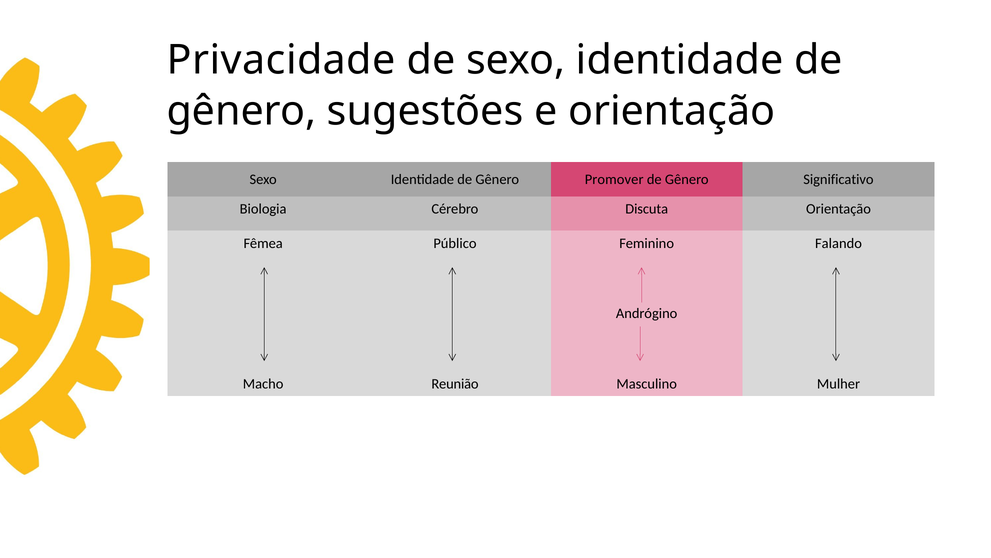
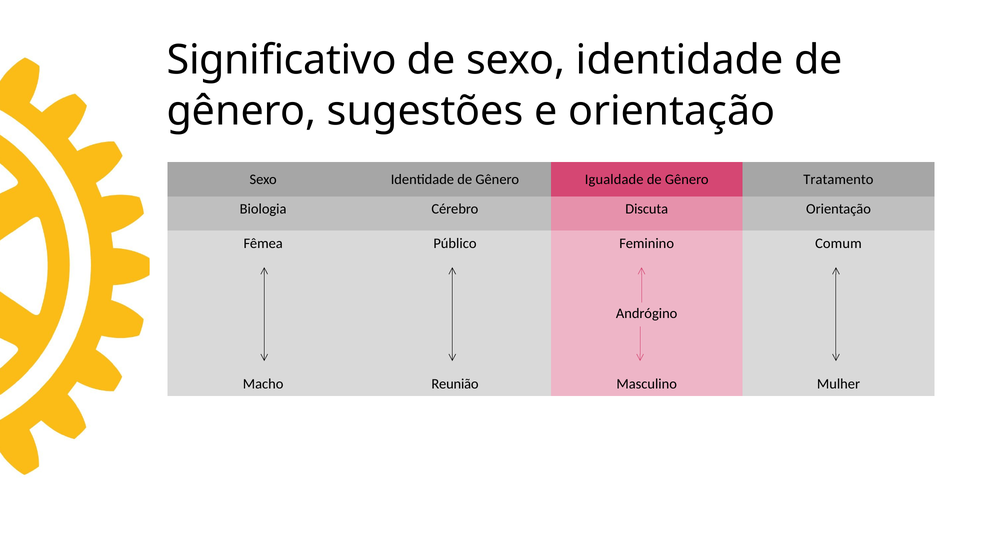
Privacidade: Privacidade -> Significativo (282, 60)
Promover: Promover -> Igualdade (614, 179)
Significativo: Significativo -> Tratamento (838, 179)
Falando: Falando -> Comum (838, 243)
